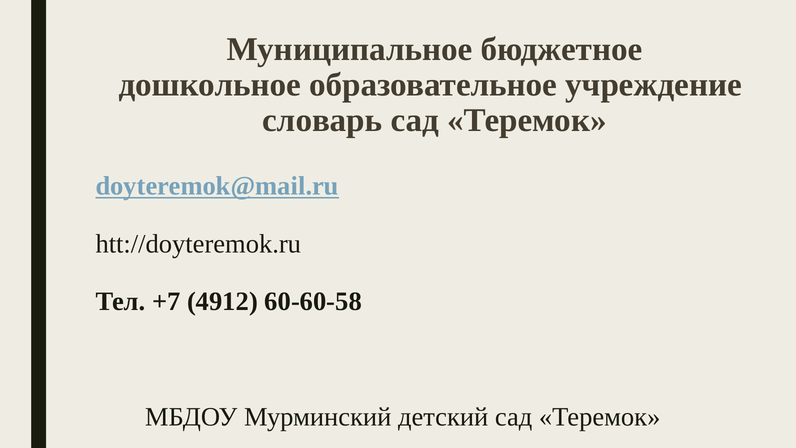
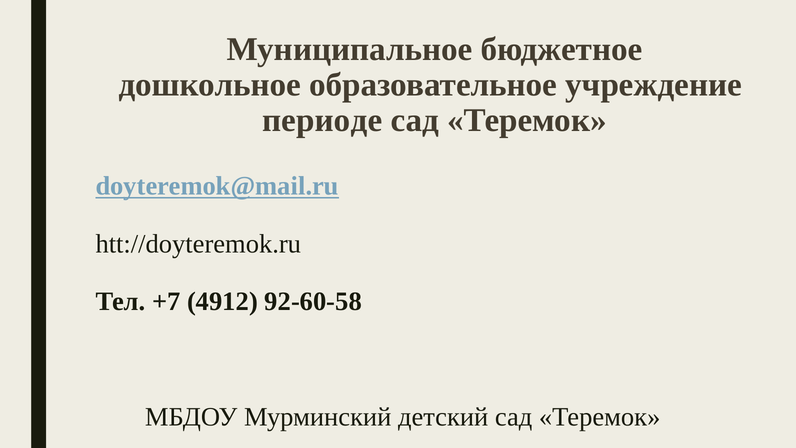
словарь: словарь -> периоде (322, 120)
60-60-58: 60-60-58 -> 92-60-58 (313, 301)
